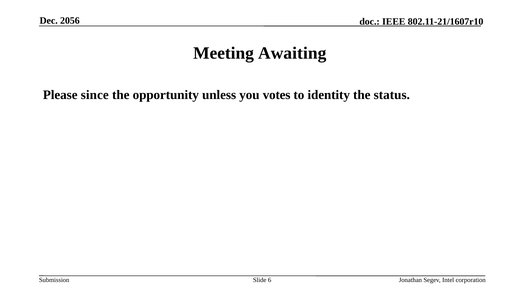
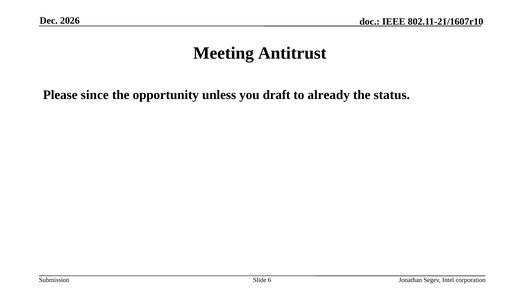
2056: 2056 -> 2026 (70, 21)
Awaiting: Awaiting -> Antitrust (292, 53)
votes: votes -> draft (277, 95)
identity: identity -> already (329, 95)
